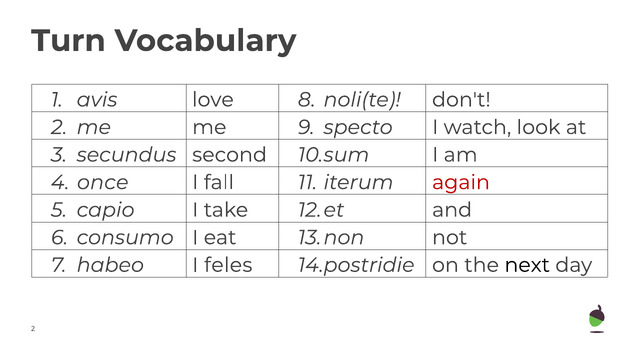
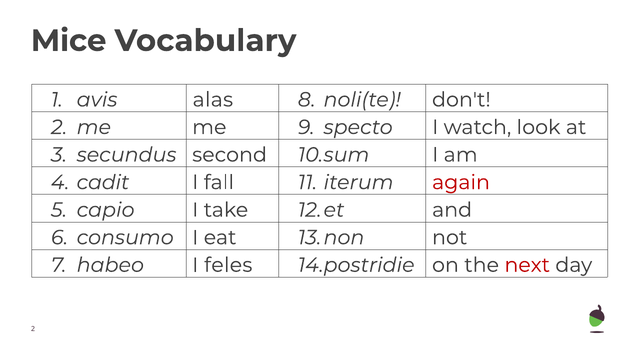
Turn: Turn -> Mice (69, 41)
love: love -> alas (213, 100)
once: once -> cadit (103, 182)
next colour: black -> red (527, 265)
